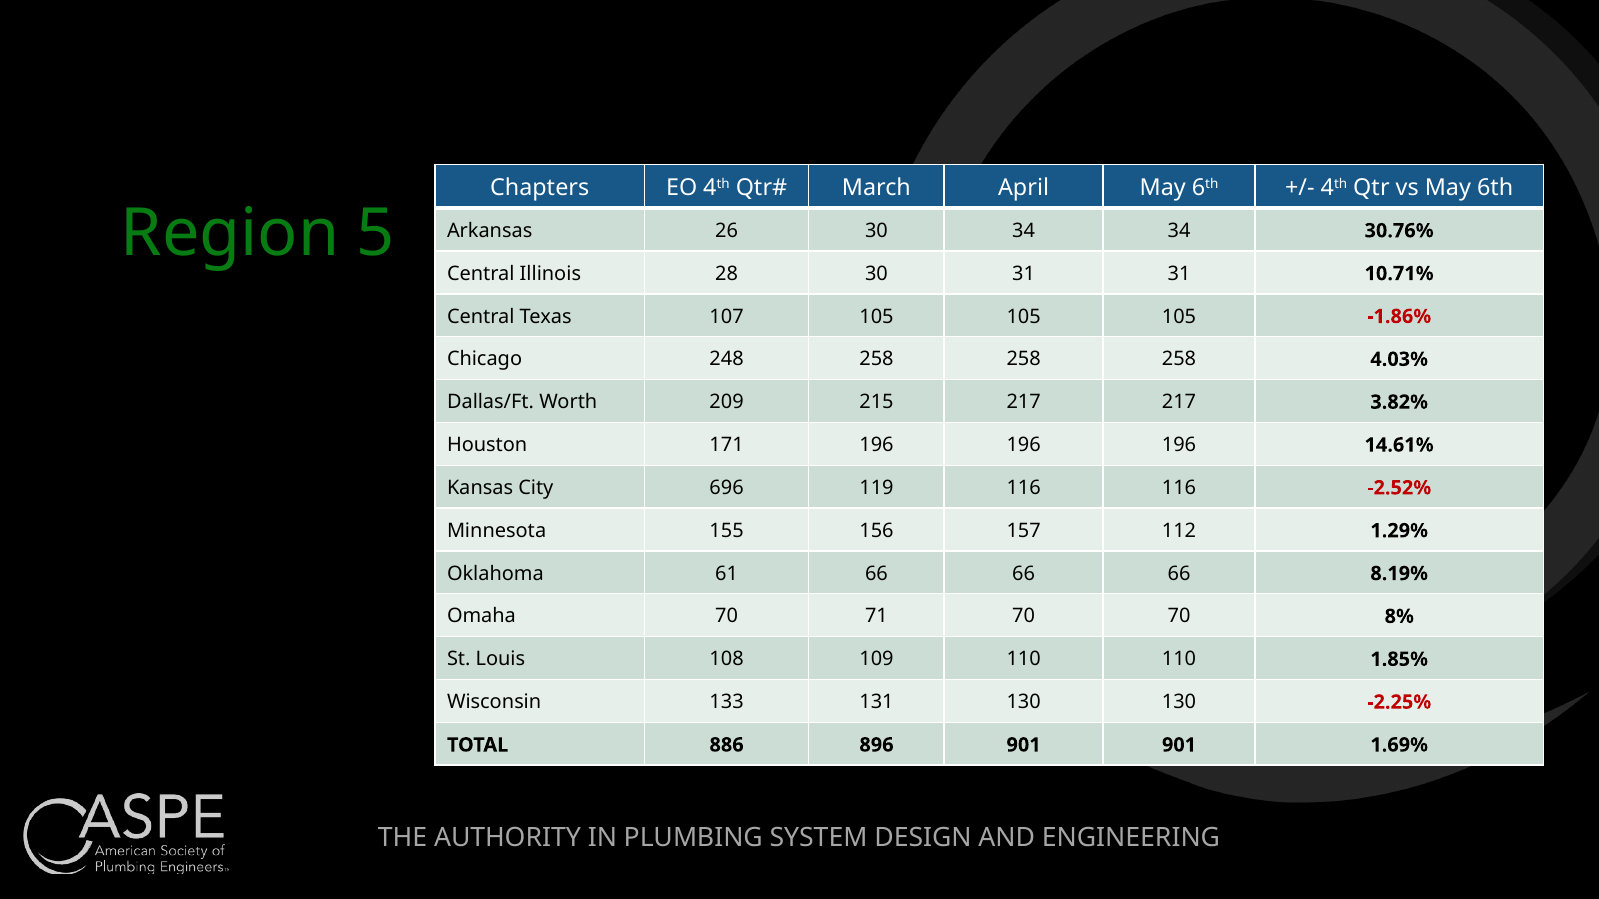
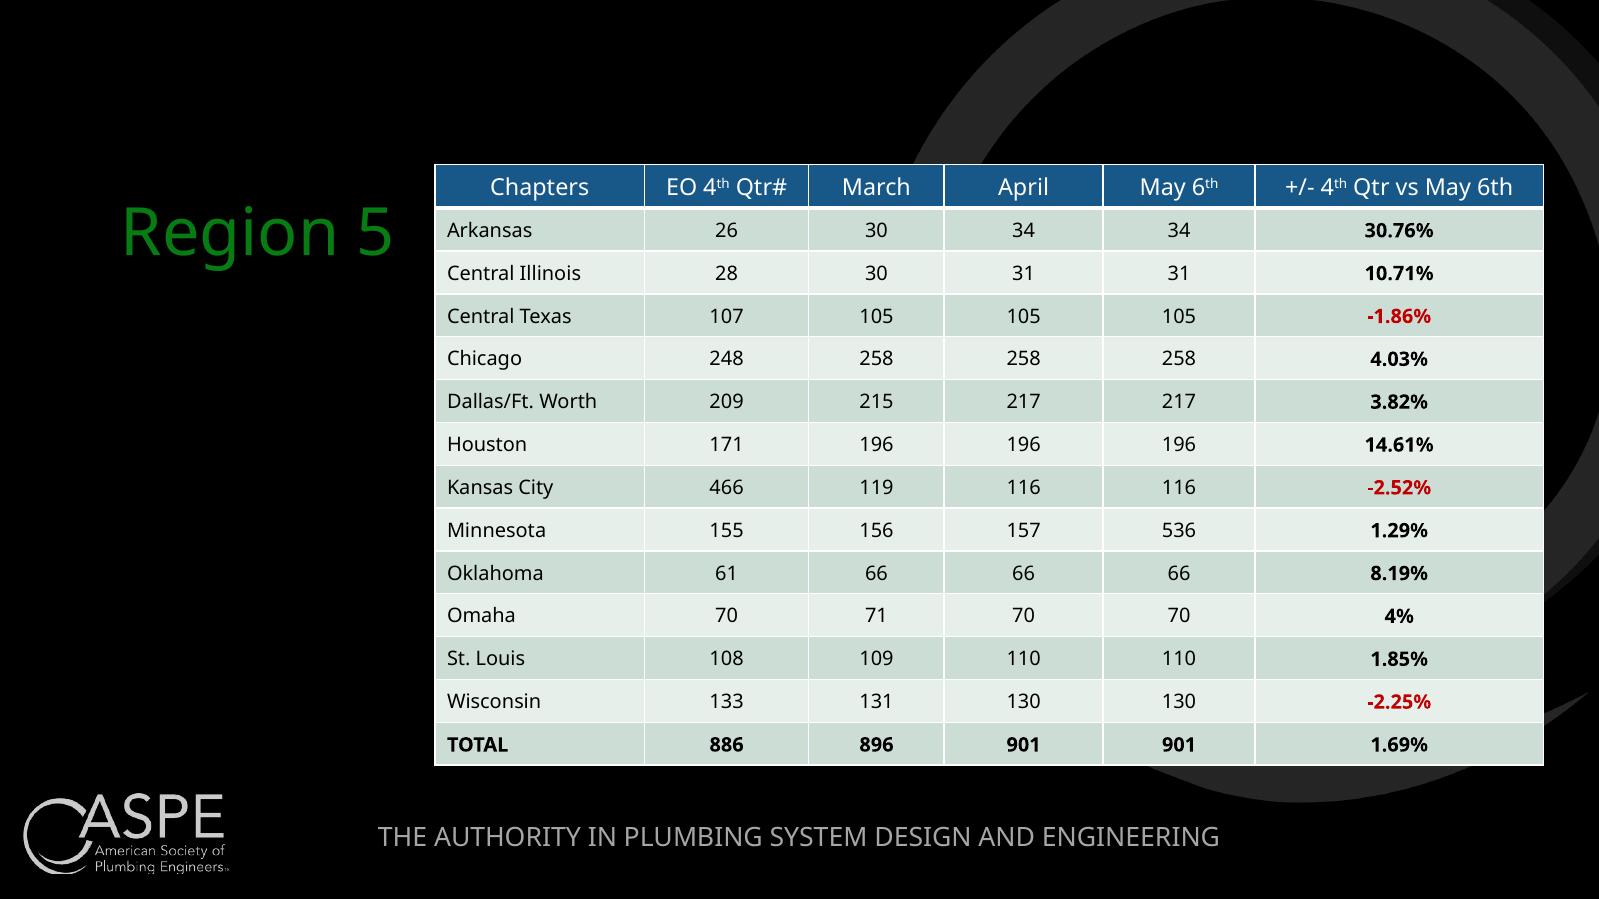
696: 696 -> 466 (727, 488)
112: 112 -> 536 (1179, 531)
8%: 8% -> 4% (1399, 617)
